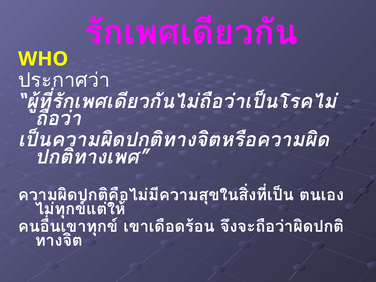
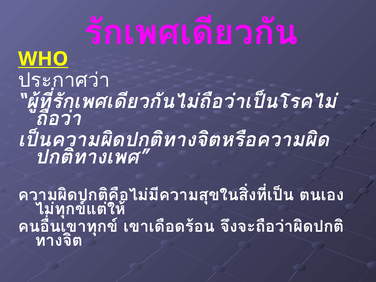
WHO underline: none -> present (43, 59)
